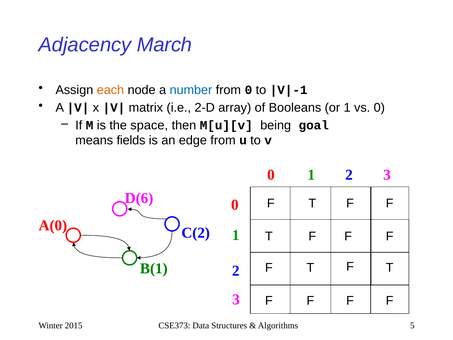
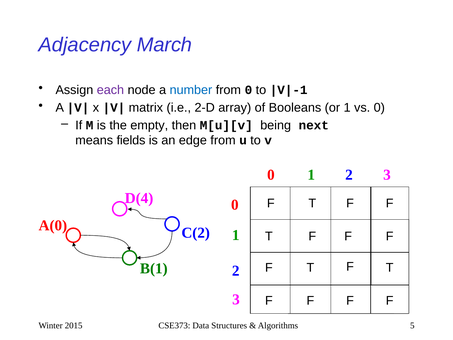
each colour: orange -> purple (110, 90)
space: space -> empty (149, 125)
goal: goal -> next (314, 125)
D(6: D(6 -> D(4 (139, 198)
